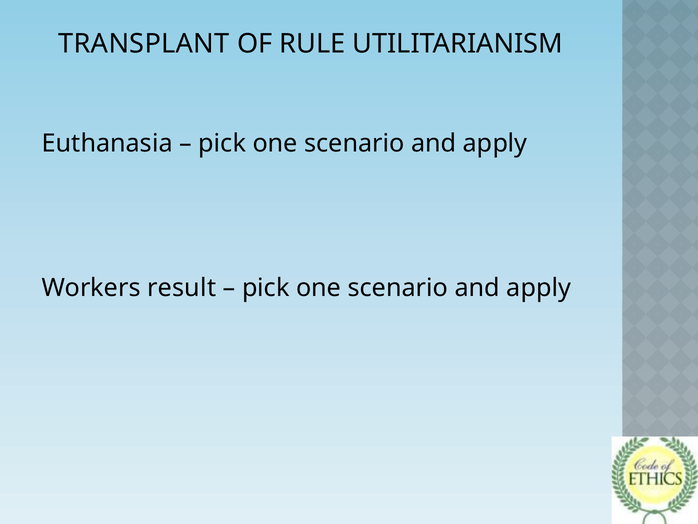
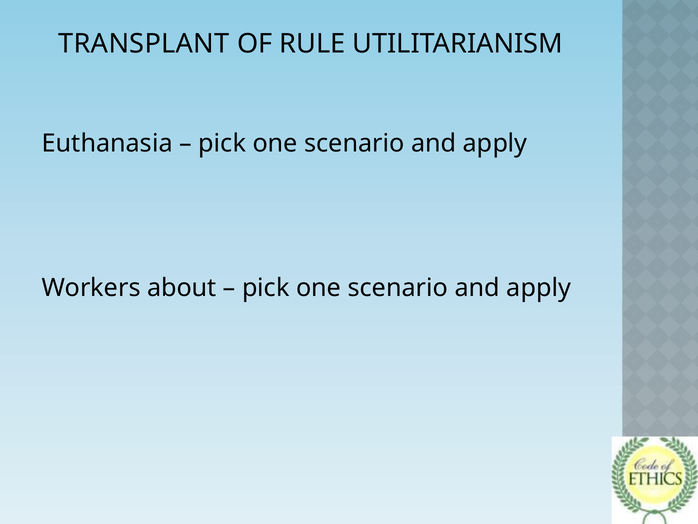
result: result -> about (182, 287)
